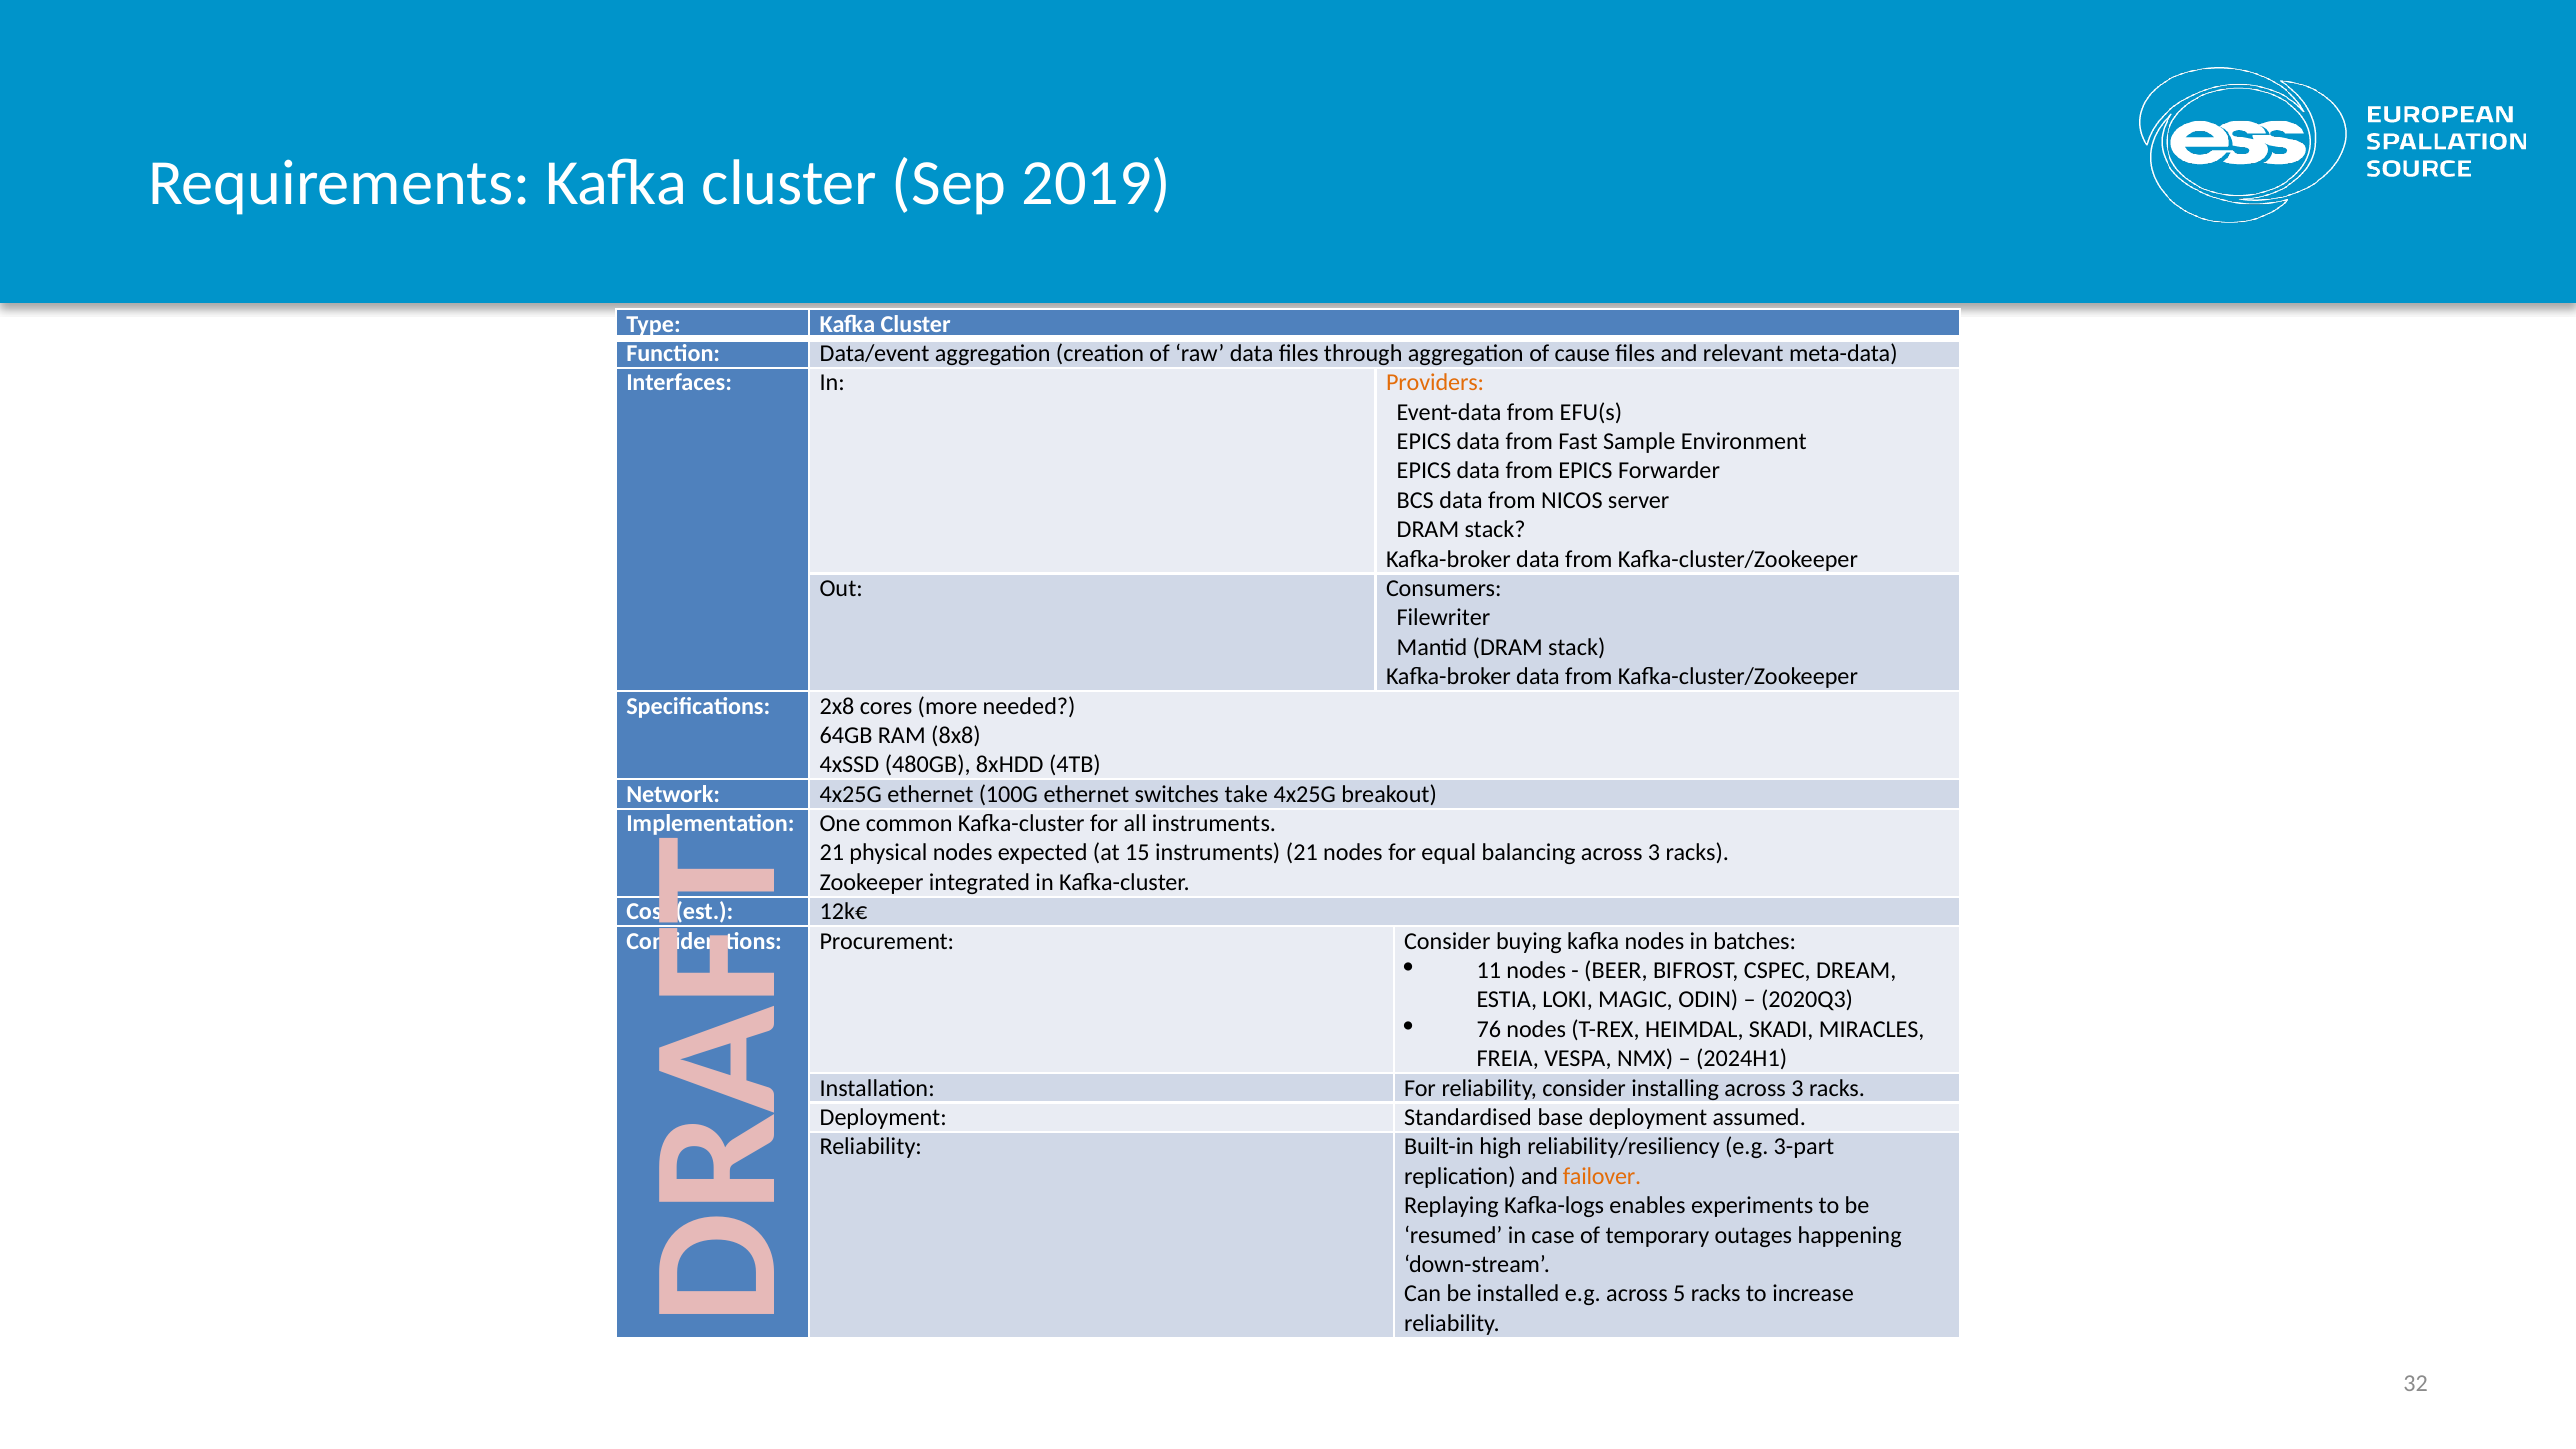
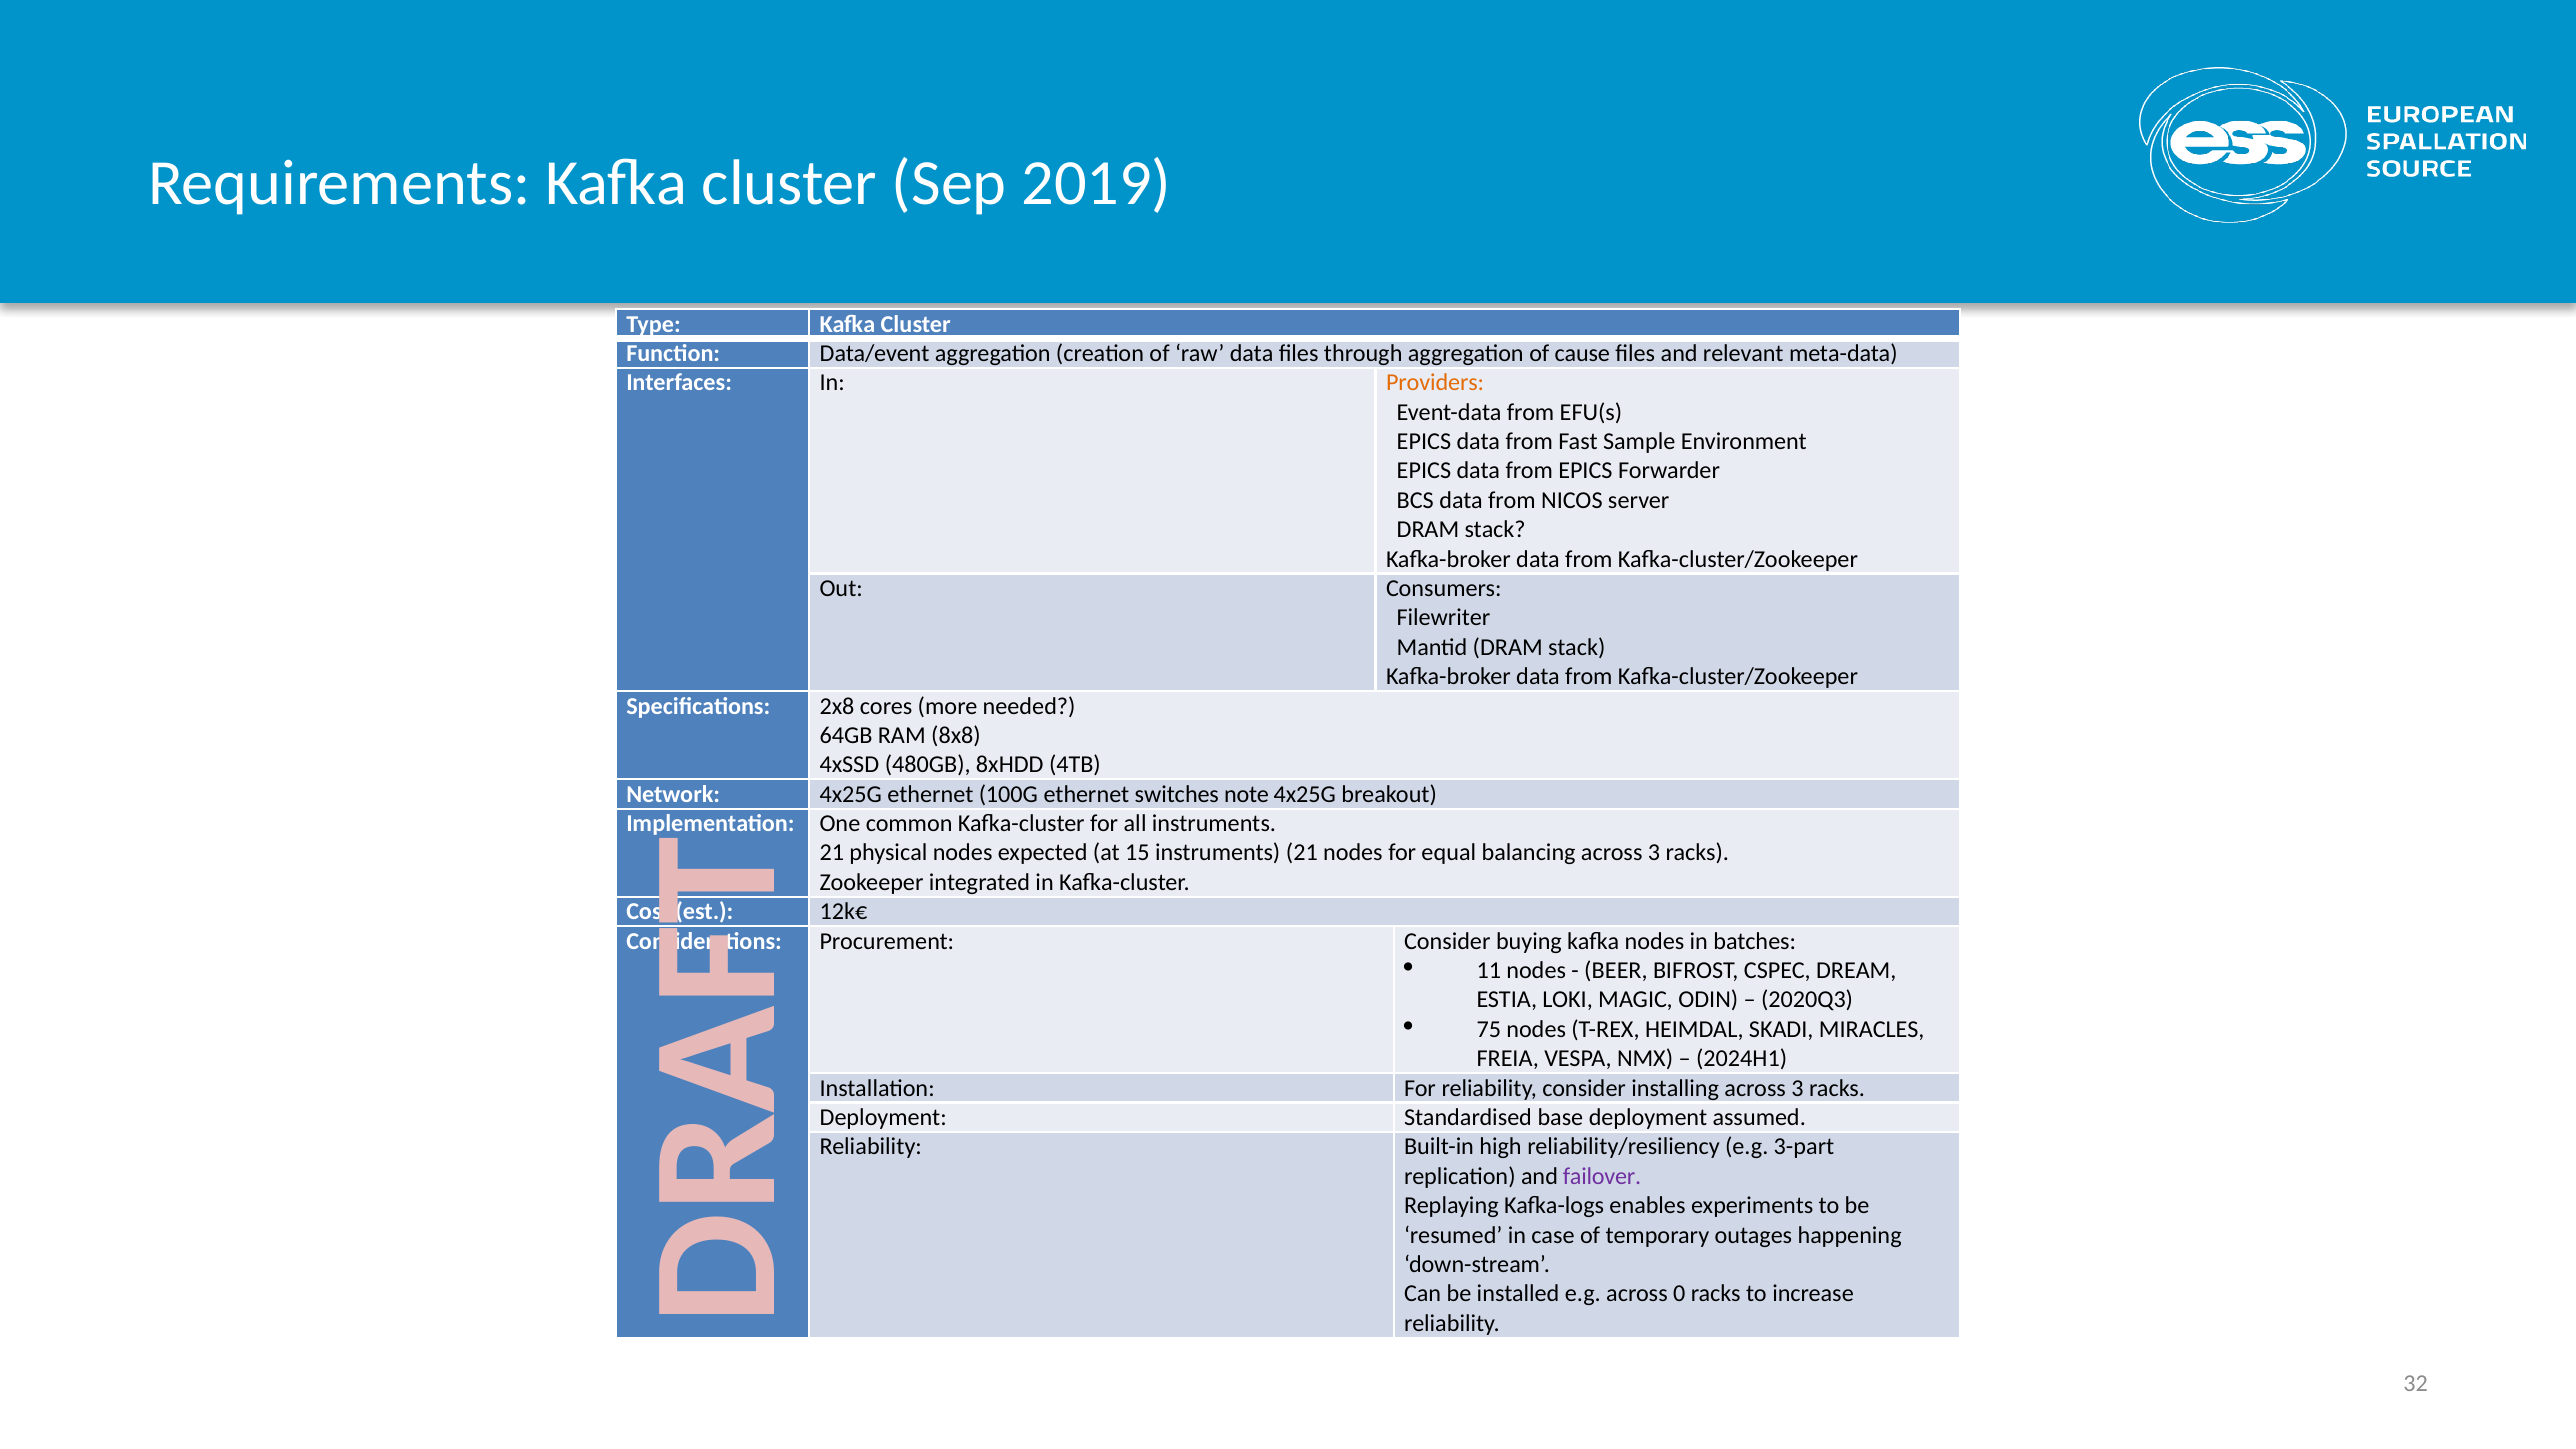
take: take -> note (1247, 794)
76: 76 -> 75 (1489, 1029)
failover colour: orange -> purple (1602, 1176)
5: 5 -> 0 (1679, 1294)
